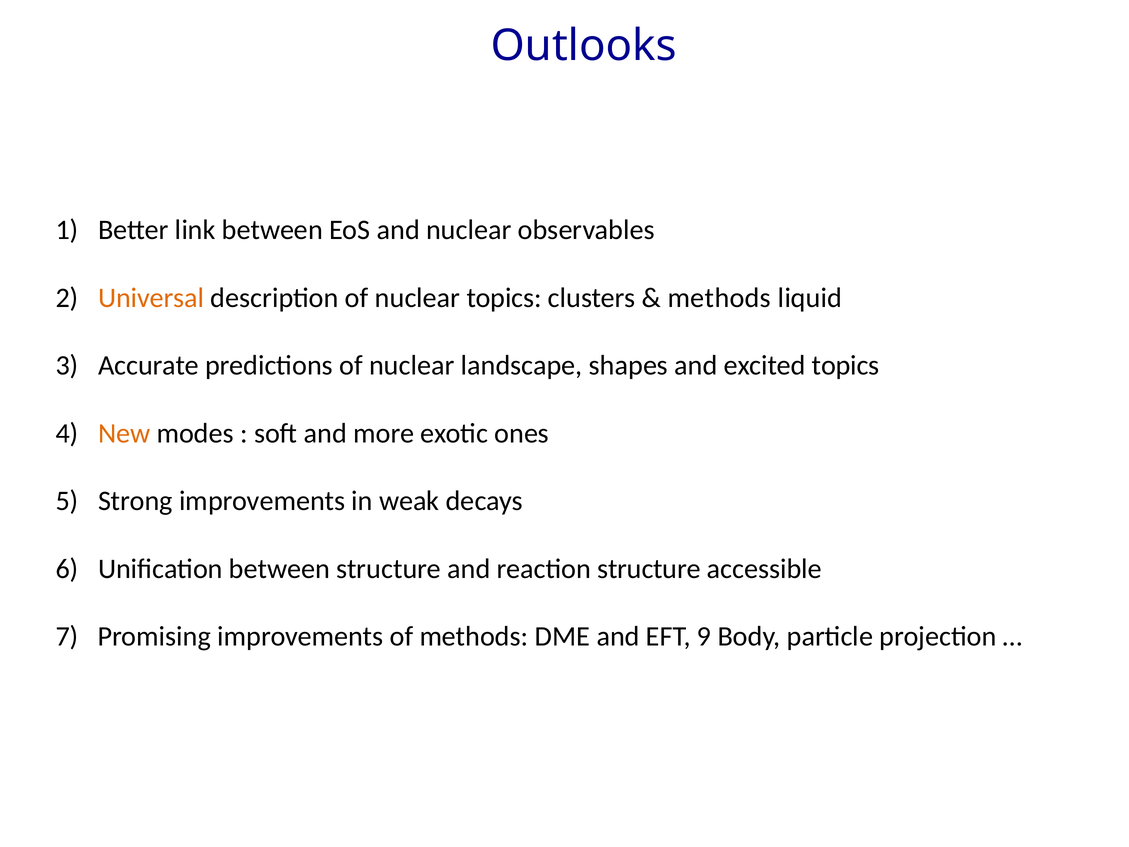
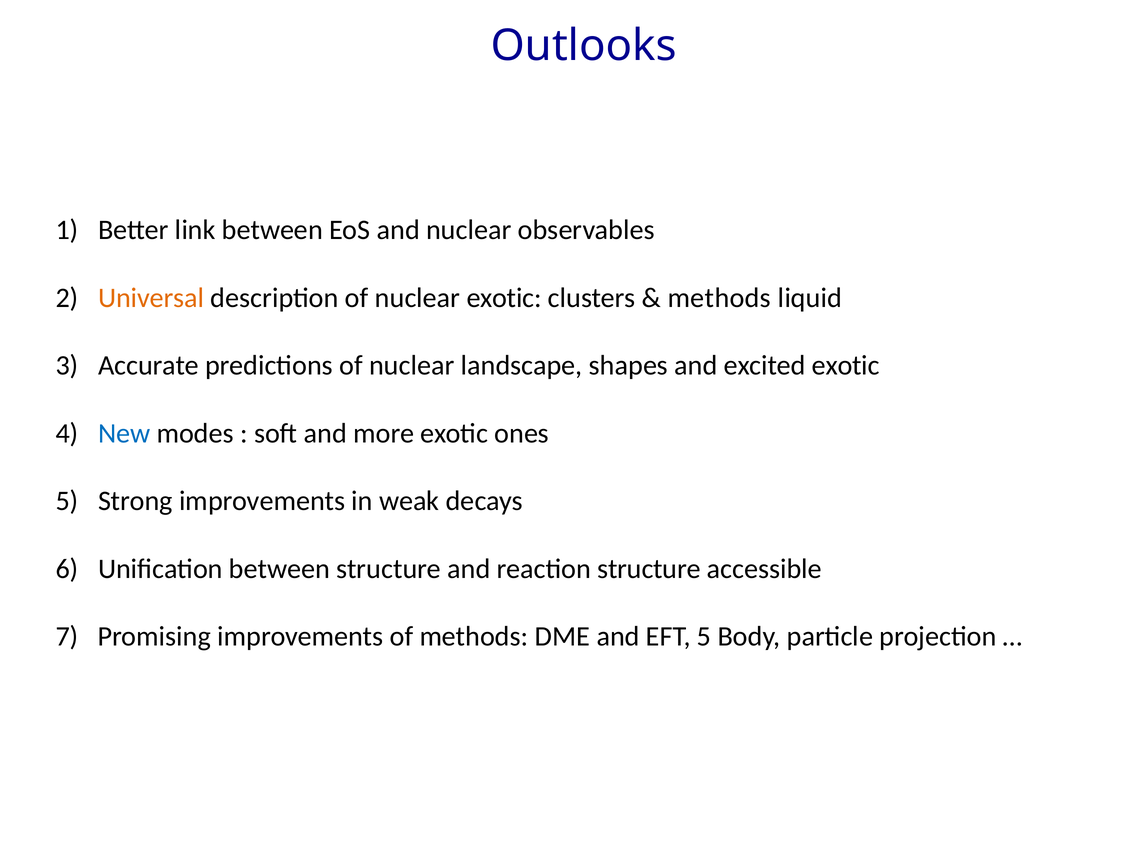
nuclear topics: topics -> exotic (504, 298)
excited topics: topics -> exotic (846, 365)
New colour: orange -> blue (124, 433)
EFT 9: 9 -> 5 (704, 636)
